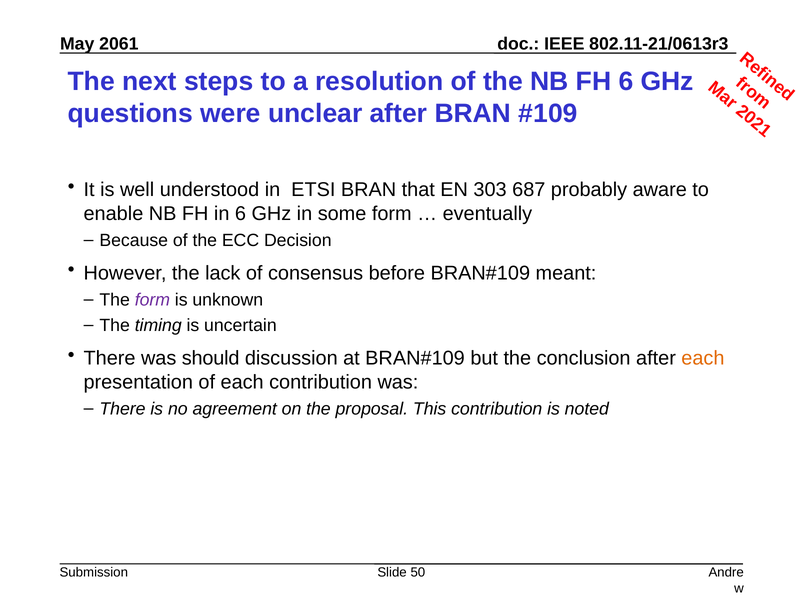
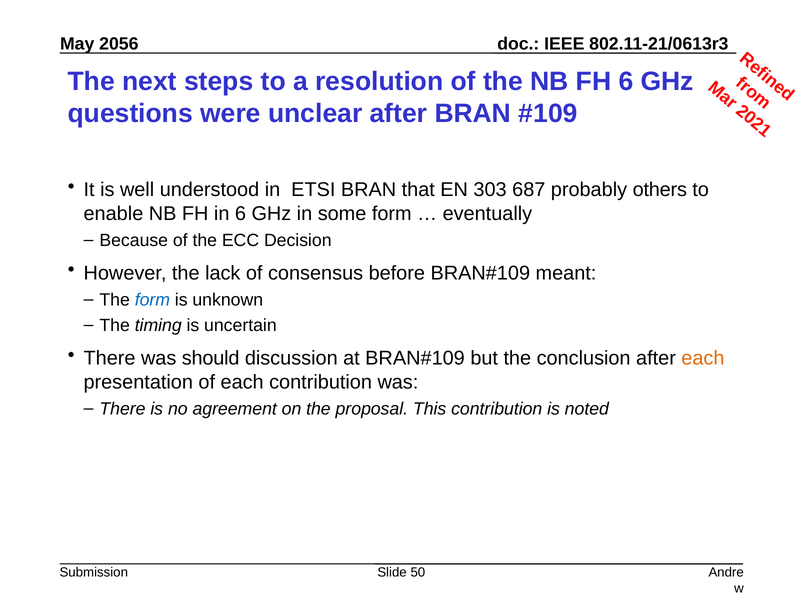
2061: 2061 -> 2056 (119, 44)
aware: aware -> others (660, 190)
form colour: purple -> blue (152, 300)
